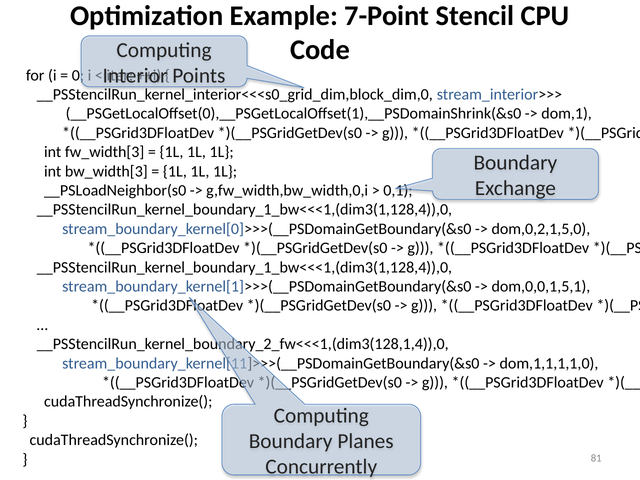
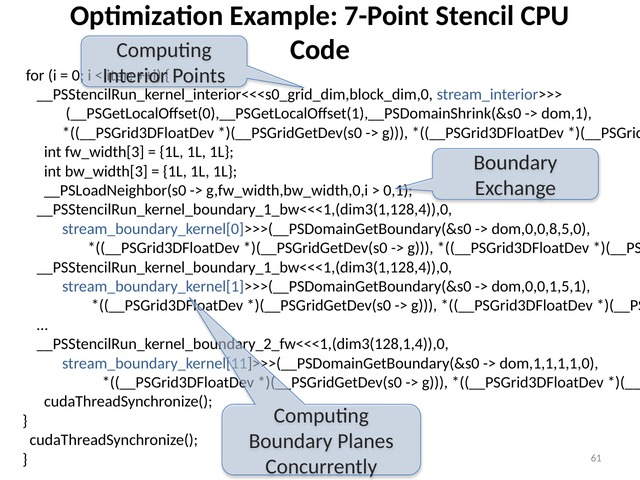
dom,0,2,1,5,0: dom,0,2,1,5,0 -> dom,0,0,8,5,0 (541, 229)
81: 81 -> 61 (596, 458)
